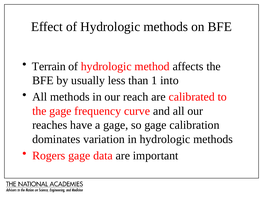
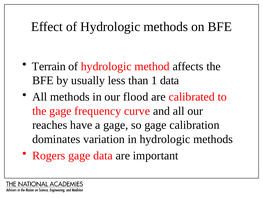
1 into: into -> data (170, 80)
reach: reach -> flood (136, 97)
